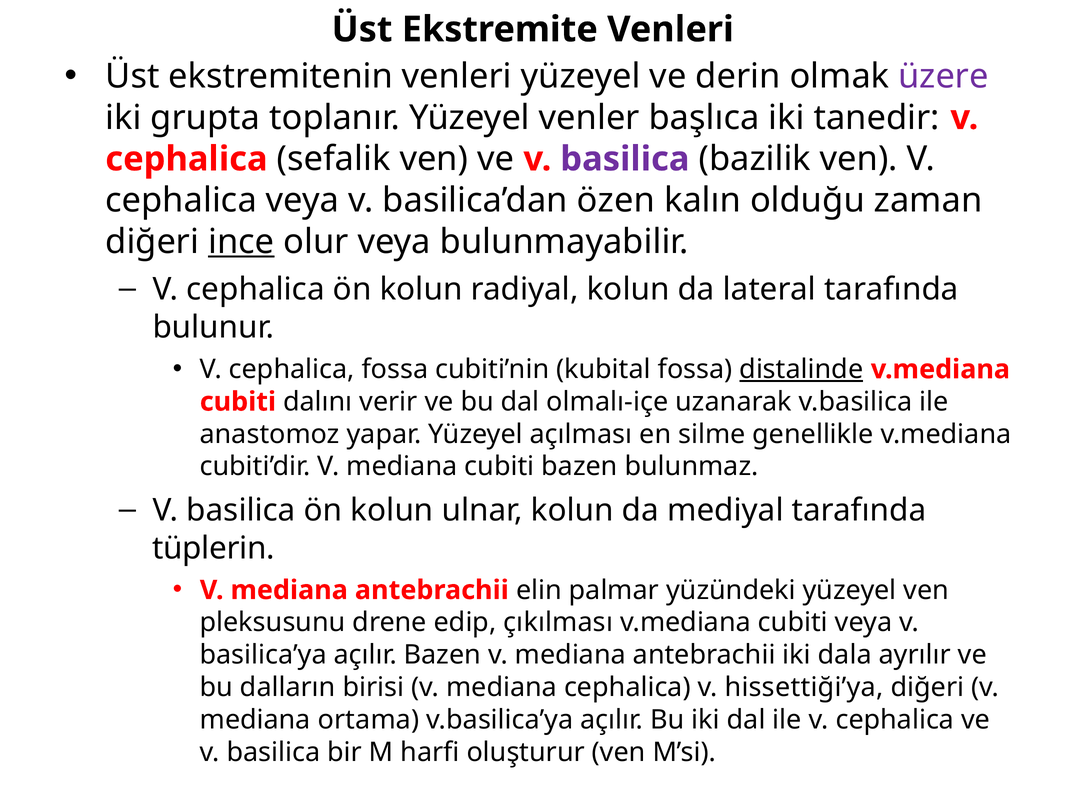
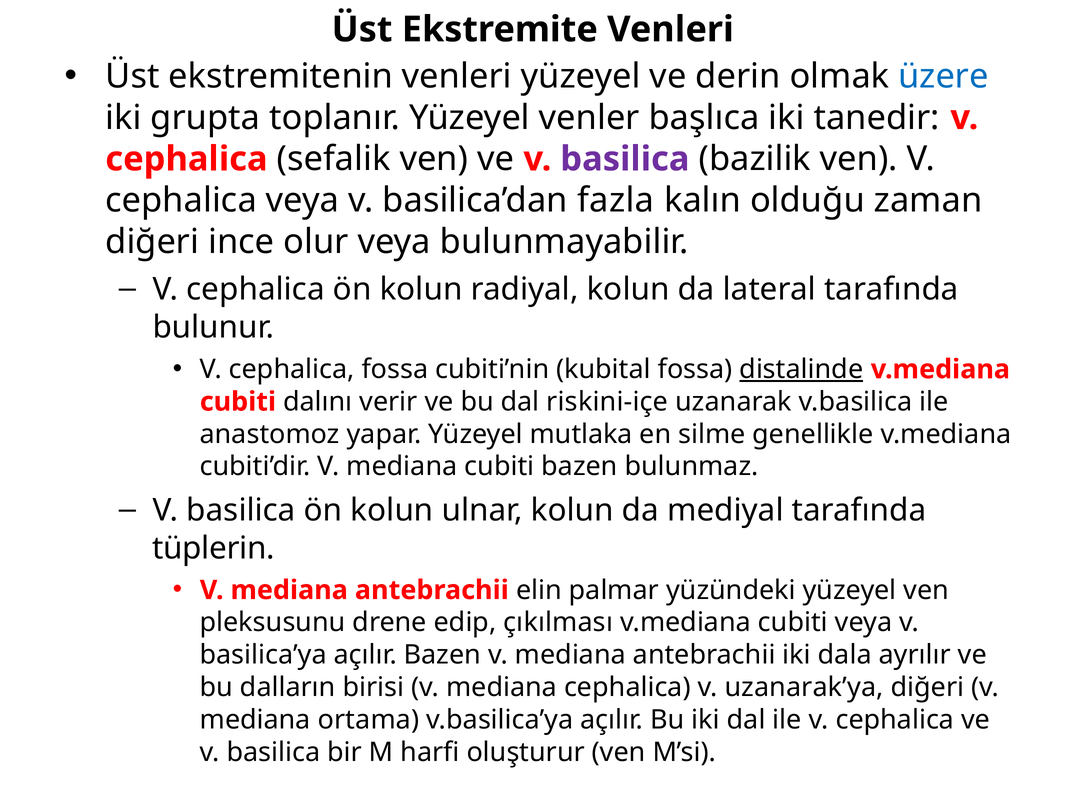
üzere colour: purple -> blue (943, 76)
özen: özen -> fazla (616, 200)
ince underline: present -> none (241, 242)
olmalı-içe: olmalı-içe -> riskini-içe (607, 402)
açılması: açılması -> mutlaka (581, 434)
hissettiği’ya: hissettiği’ya -> uzanarak’ya (804, 687)
